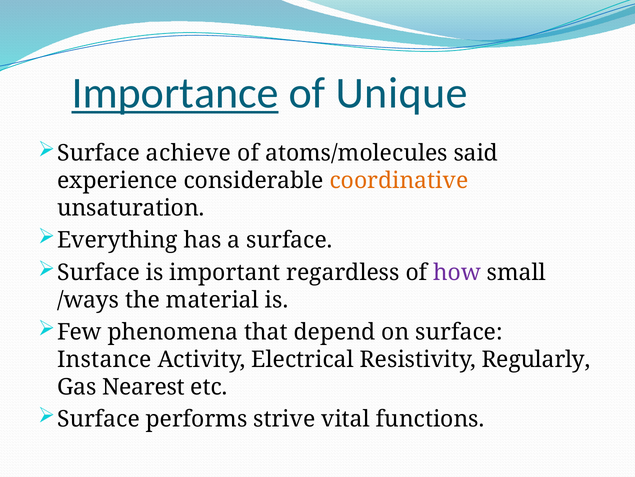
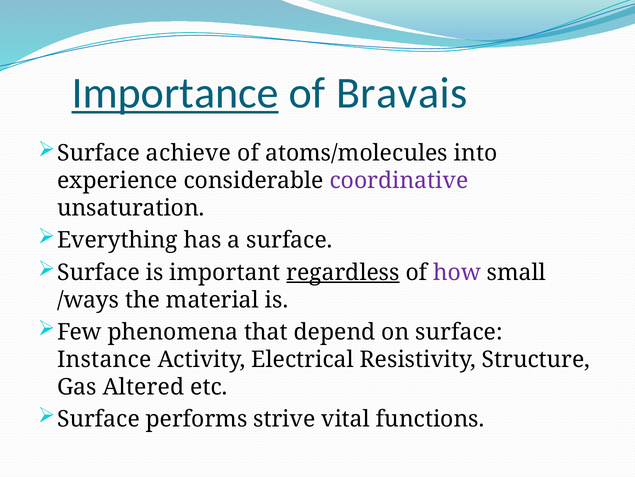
Unique: Unique -> Bravais (402, 93)
said: said -> into (476, 153)
coordinative colour: orange -> purple (399, 180)
regardless underline: none -> present (343, 272)
Regularly: Regularly -> Structure (536, 359)
Nearest: Nearest -> Altered (143, 387)
